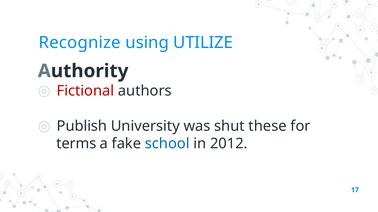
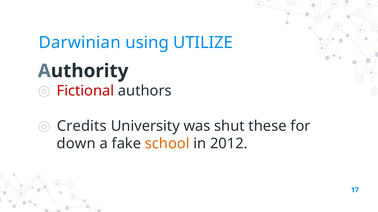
Recognize: Recognize -> Darwinian (80, 43)
Publish: Publish -> Credits (82, 126)
terms: terms -> down (76, 144)
school colour: blue -> orange (167, 144)
